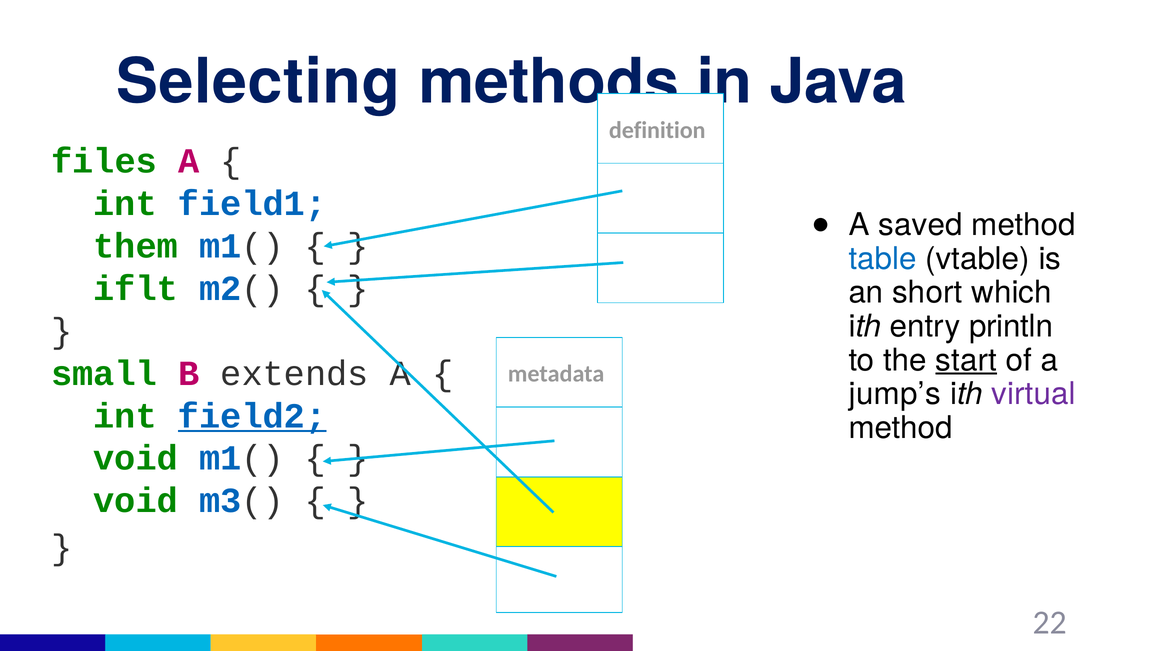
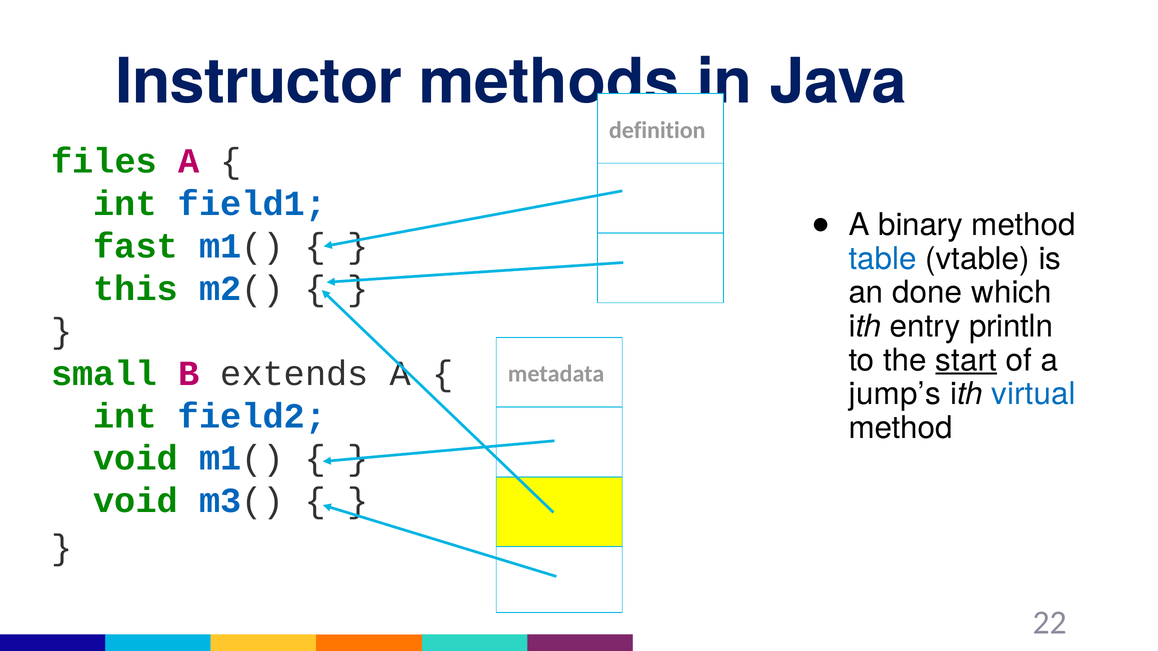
Selecting: Selecting -> Instructor (259, 82)
saved: saved -> binary (921, 225)
them: them -> fast (136, 246)
iflt: iflt -> this (136, 289)
short: short -> done (927, 293)
virtual colour: purple -> blue (1034, 394)
field2 underline: present -> none (252, 416)
